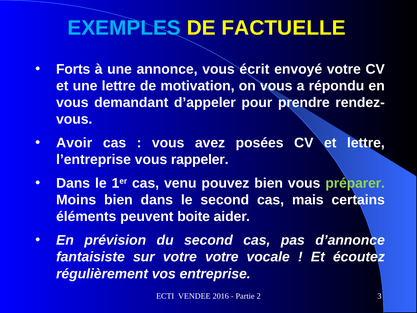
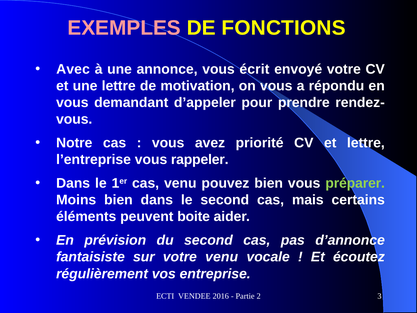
EXEMPLES colour: light blue -> pink (124, 28)
FACTUELLE: FACTUELLE -> FONCTIONS (284, 28)
Forts: Forts -> Avec (73, 69)
Avoir: Avoir -> Notre (74, 143)
posées: posées -> priorité (260, 143)
votre votre: votre -> venu (222, 257)
